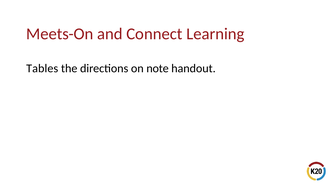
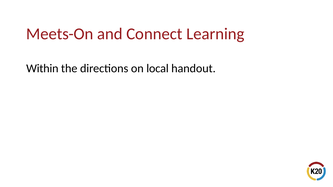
Tables: Tables -> Within (42, 68)
note: note -> local (158, 68)
